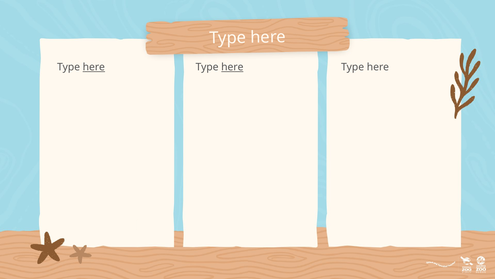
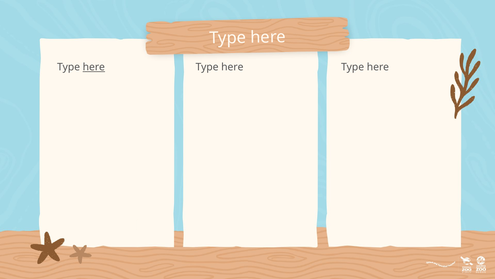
here underline: present -> none (232, 67)
